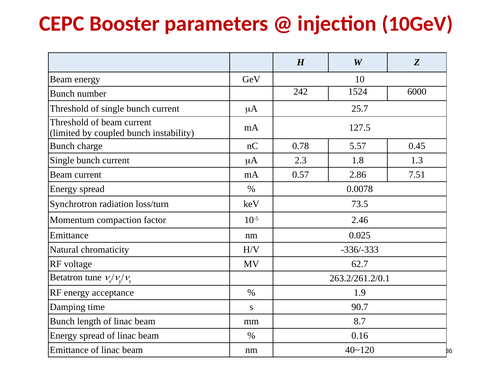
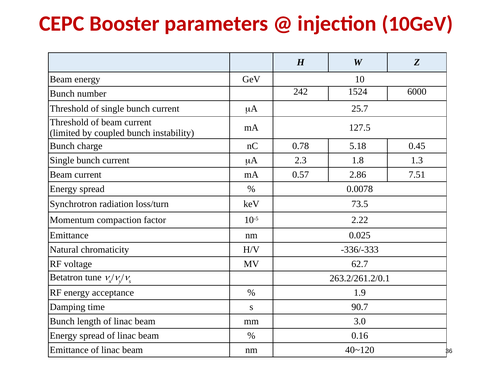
5.57: 5.57 -> 5.18 (358, 146)
2.46: 2.46 -> 2.22 (360, 220)
8.7: 8.7 -> 3.0 (360, 321)
